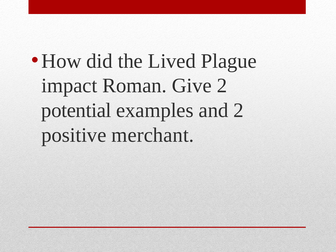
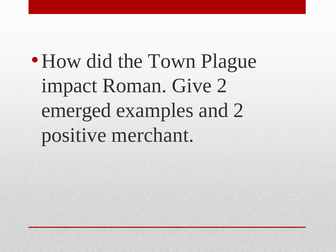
Lived: Lived -> Town (172, 61)
potential: potential -> emerged (76, 110)
